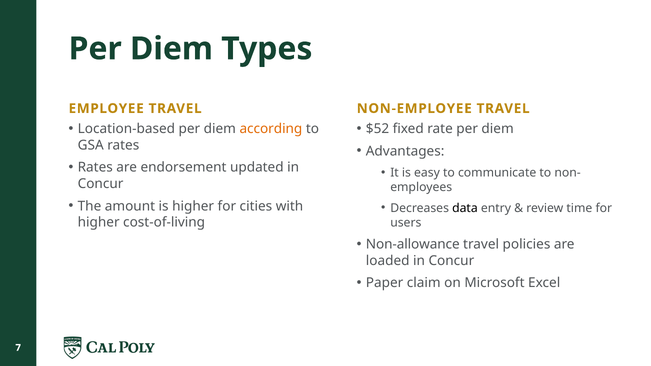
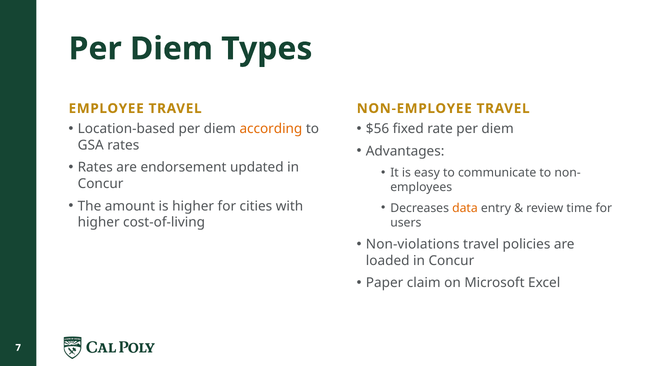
$52: $52 -> $56 (378, 129)
data colour: black -> orange (465, 208)
Non-allowance: Non-allowance -> Non-violations (413, 244)
